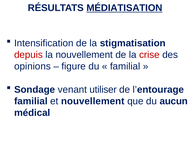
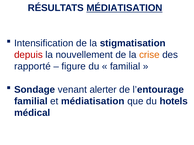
crise colour: red -> orange (149, 55)
opinions: opinions -> rapporté (32, 67)
utiliser: utiliser -> alerter (103, 90)
et nouvellement: nouvellement -> médiatisation (93, 102)
aucun: aucun -> hotels (174, 102)
